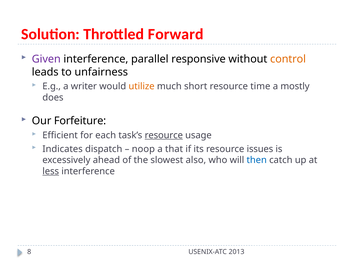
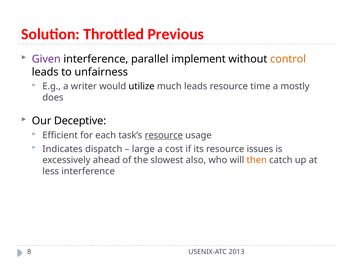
Forward: Forward -> Previous (176, 34)
responsive: responsive -> implement (199, 59)
utilize colour: orange -> black (142, 87)
much short: short -> leads (196, 87)
Forfeiture: Forfeiture -> Deceptive (80, 121)
noop: noop -> large (143, 149)
that: that -> cost (174, 149)
then colour: blue -> orange (257, 160)
less underline: present -> none (51, 172)
